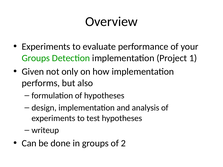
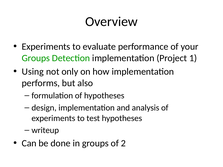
Given: Given -> Using (33, 72)
